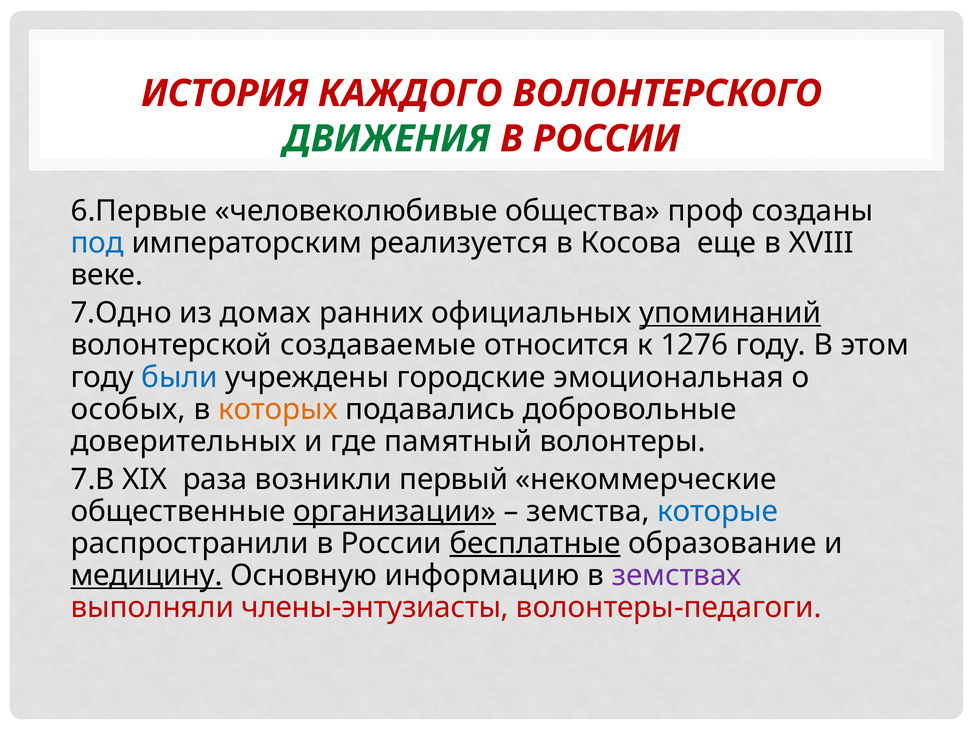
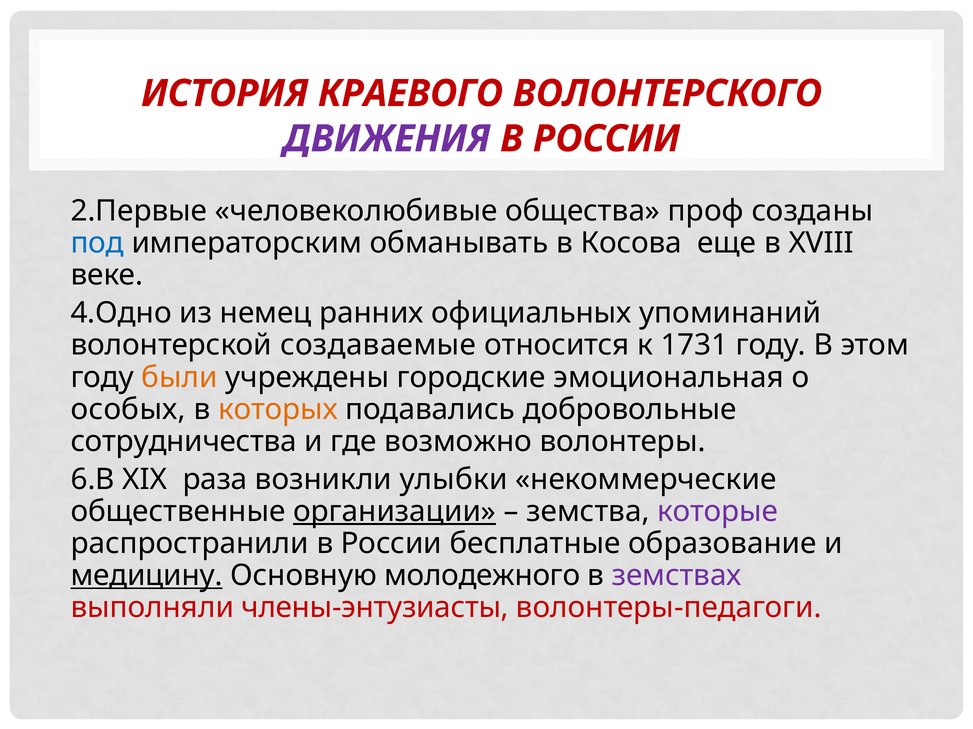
КАЖДОГО: КАЖДОГО -> КРАЕВОГО (410, 94)
ДВИЖЕНИЯ colour: green -> purple (387, 139)
6.Первые: 6.Первые -> 2.Первые (139, 211)
реализуется: реализуется -> обманывать (459, 243)
7.Одно: 7.Одно -> 4.Одно (121, 313)
домах: домах -> немец (266, 313)
упоминаний underline: present -> none (730, 313)
1276: 1276 -> 1731 (694, 345)
были colour: blue -> orange (179, 378)
доверительных: доверительных -> сотрудничества (184, 442)
памятный: памятный -> возможно (458, 442)
7.В: 7.В -> 6.В (93, 480)
первый: первый -> улыбки (454, 480)
которые colour: blue -> purple (718, 512)
бесплатные underline: present -> none (535, 544)
информацию: информацию -> молодежного (482, 576)
